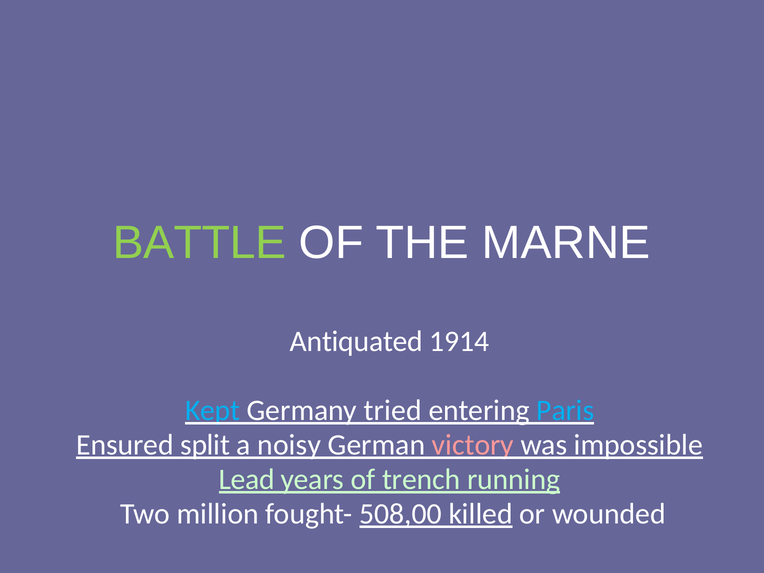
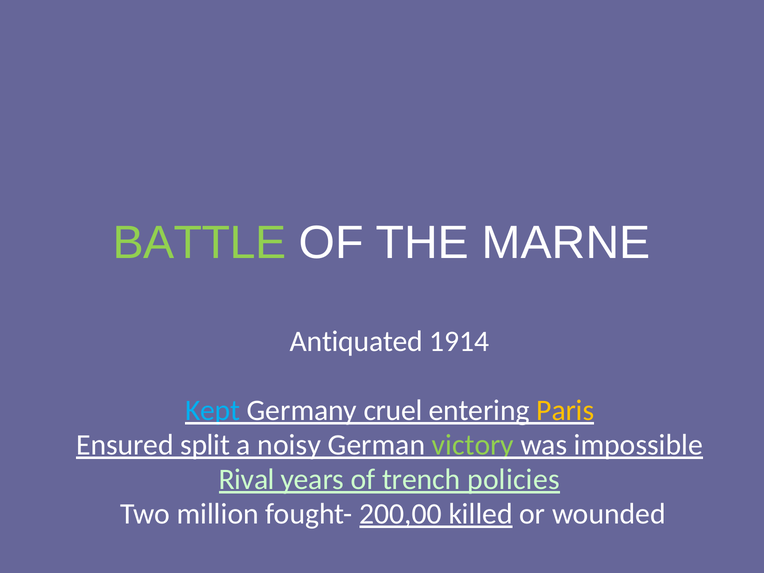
tried: tried -> cruel (393, 411)
Paris colour: light blue -> yellow (565, 411)
victory colour: pink -> light green (473, 445)
Lead: Lead -> Rival (247, 480)
running: running -> policies (513, 480)
508,00: 508,00 -> 200,00 (401, 514)
